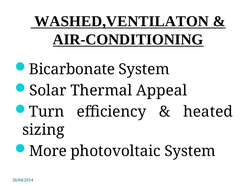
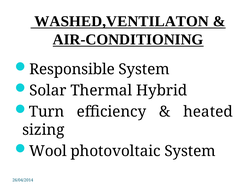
Bicarbonate: Bicarbonate -> Responsible (72, 69)
Appeal: Appeal -> Hybrid (162, 90)
More: More -> Wool (48, 151)
